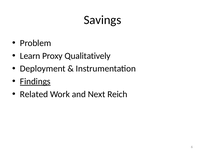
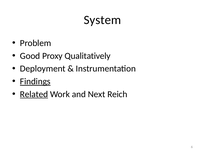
Savings: Savings -> System (102, 20)
Learn: Learn -> Good (30, 56)
Related underline: none -> present (34, 94)
